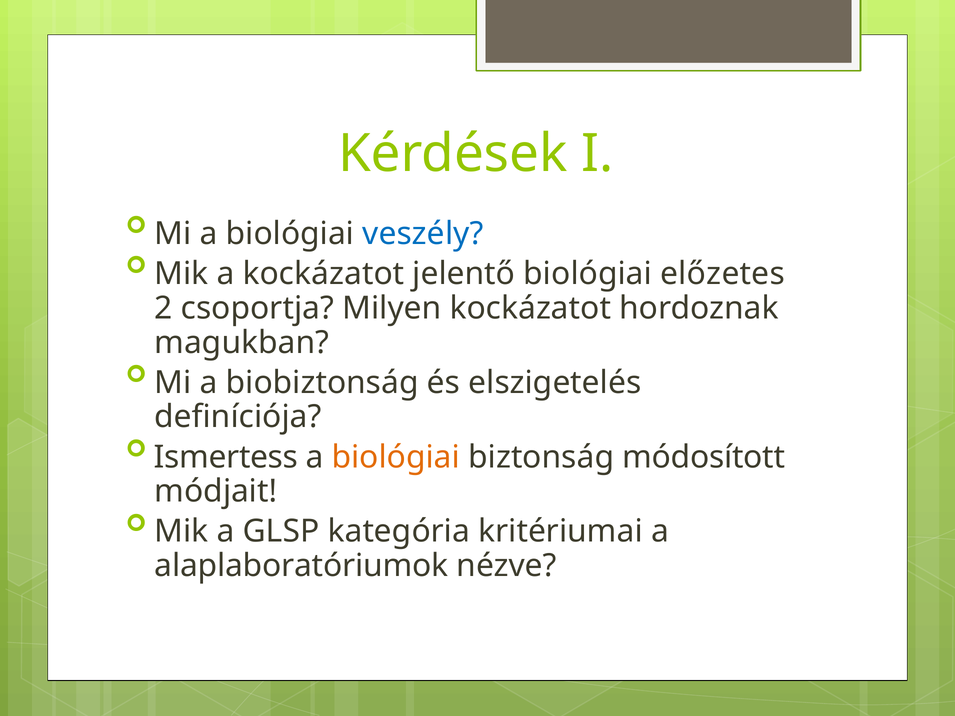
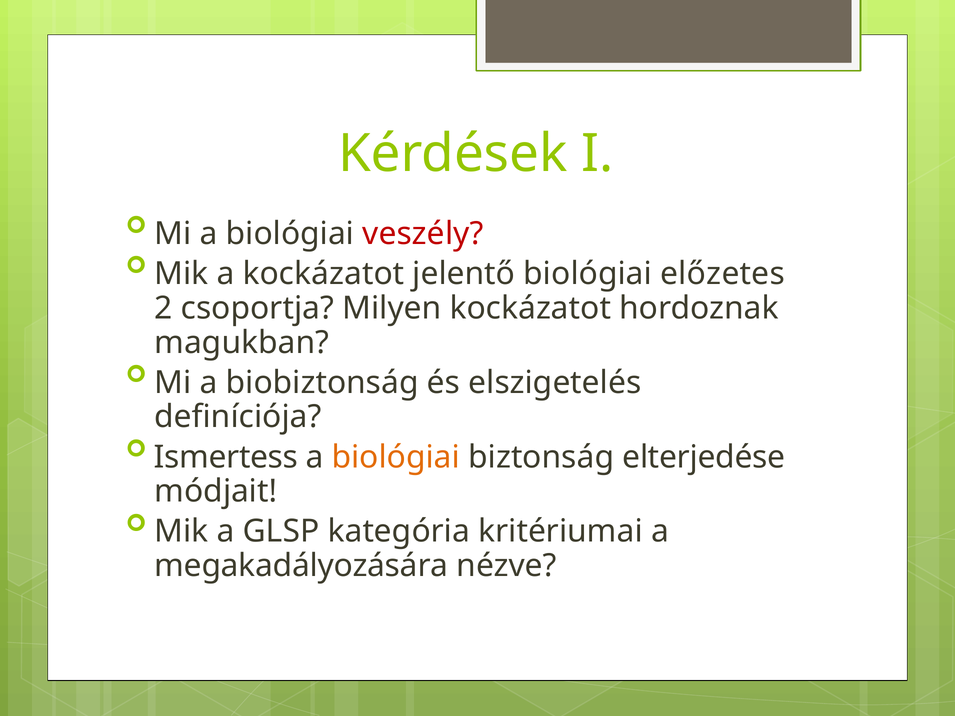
veszély colour: blue -> red (423, 234)
módosított: módosított -> elterjedése (704, 457)
alaplaboratóriumok: alaplaboratóriumok -> megakadályozására (301, 566)
